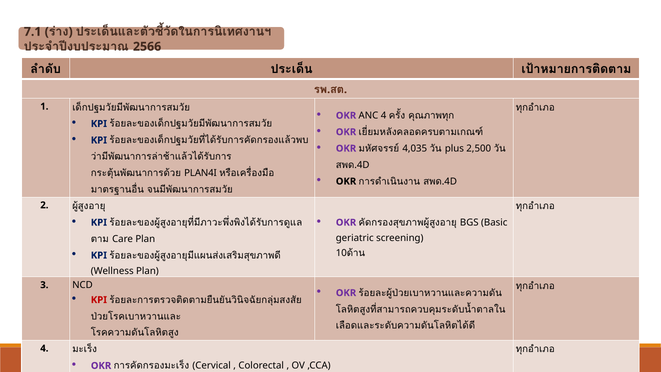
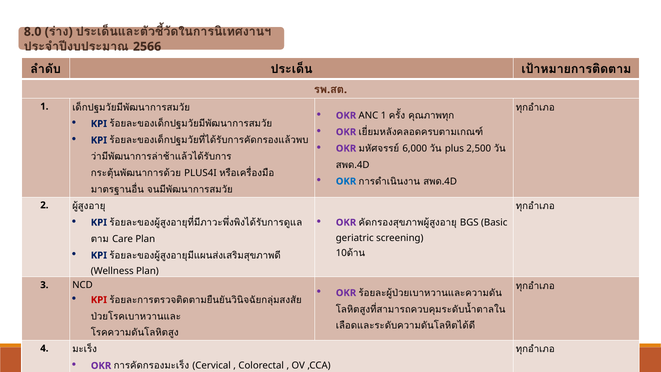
7.1: 7.1 -> 8.0 (33, 32)
ANC 4: 4 -> 1 (384, 116)
4,035: 4,035 -> 6,000 (415, 148)
PLAN4I: PLAN4I -> PLUS4I (200, 173)
OKR colour: black -> blue (346, 181)
